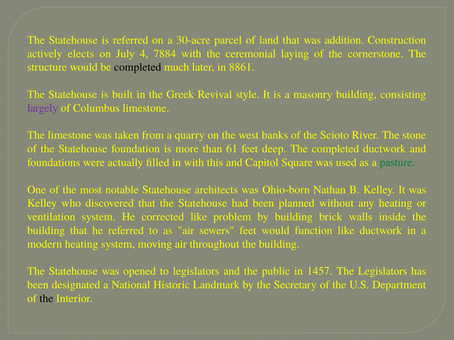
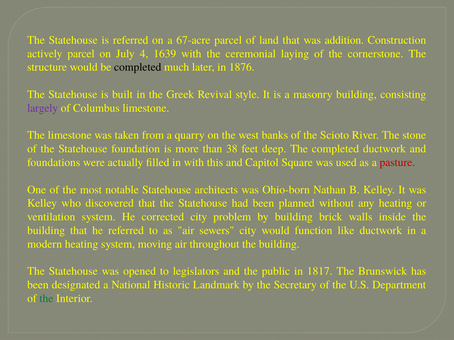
30-acre: 30-acre -> 67-acre (193, 40)
actively elects: elects -> parcel (81, 54)
7884: 7884 -> 1639 (165, 54)
8861: 8861 -> 1876 (242, 67)
61: 61 -> 38 (232, 149)
pasture colour: green -> red (397, 163)
corrected like: like -> city (199, 217)
sewers feet: feet -> city (248, 231)
1457: 1457 -> 1817 (320, 272)
The Legislators: Legislators -> Brunswick (383, 272)
the colour: black -> green (46, 299)
